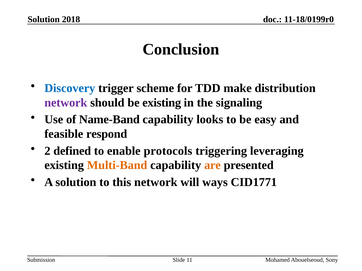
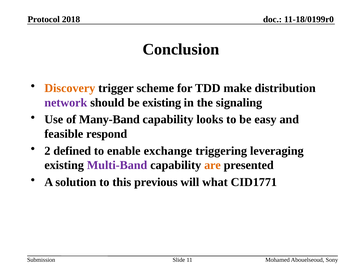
Solution: Solution -> Protocol (44, 19)
Discovery colour: blue -> orange (70, 88)
Name-Band: Name-Band -> Many-Band (109, 120)
protocols: protocols -> exchange (168, 151)
Multi-Band colour: orange -> purple (117, 166)
this network: network -> previous (156, 182)
ways: ways -> what (215, 182)
